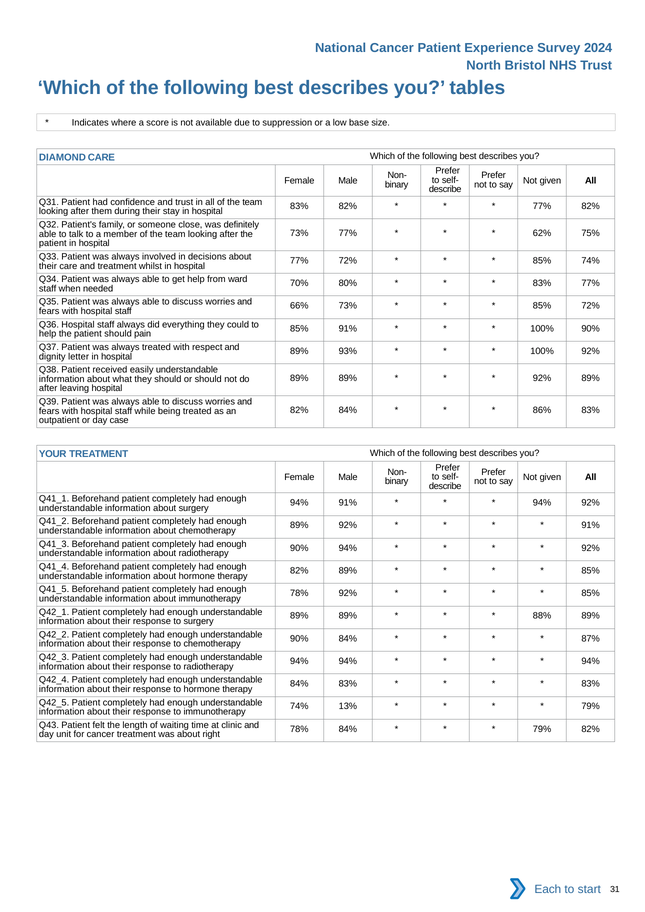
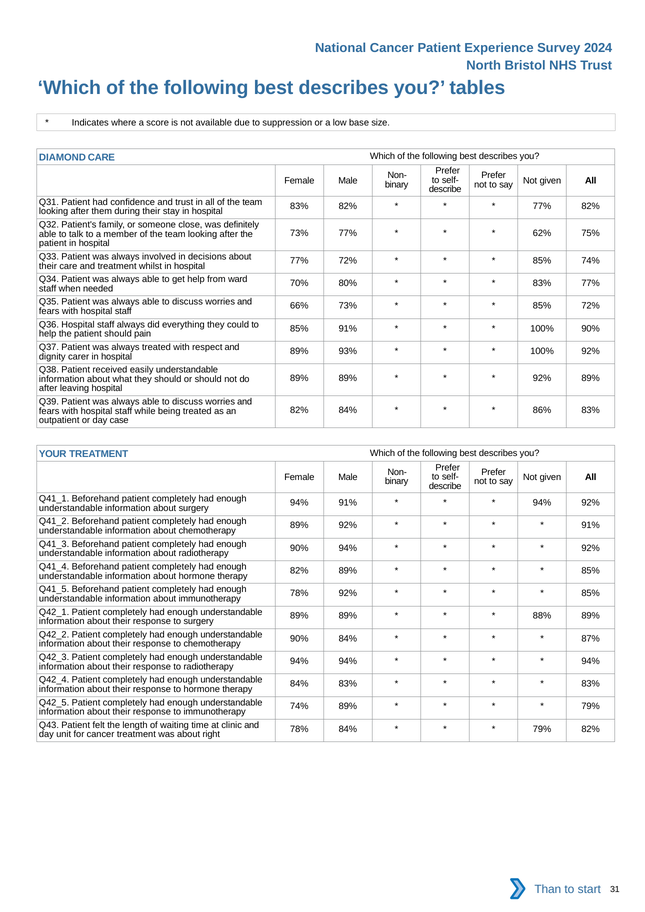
letter: letter -> carer (79, 357)
74% 13%: 13% -> 89% (348, 707)
Each: Each -> Than (548, 890)
